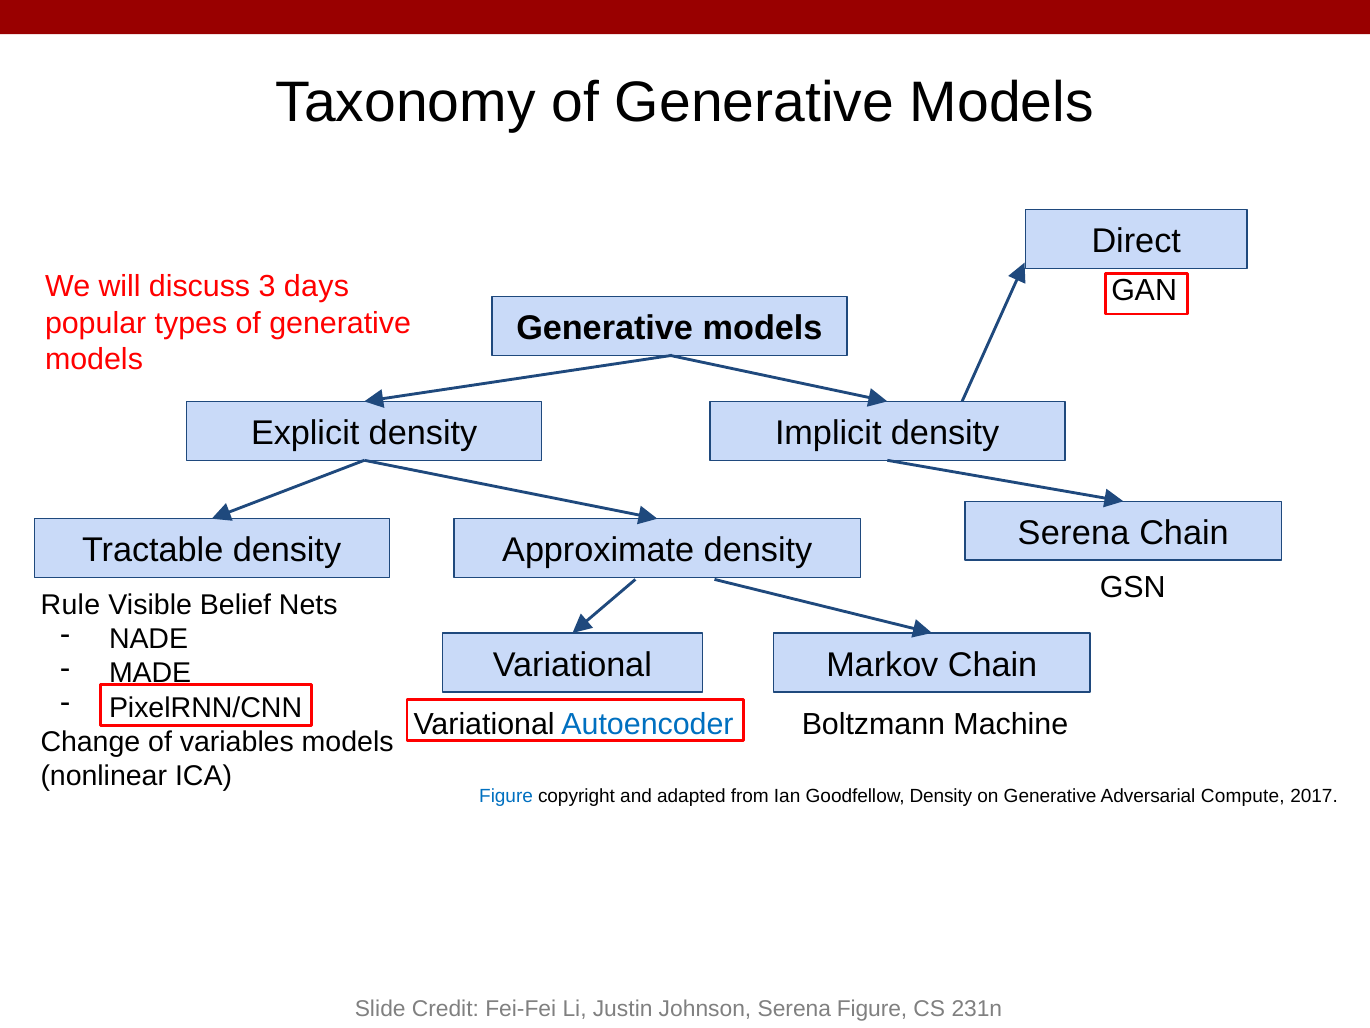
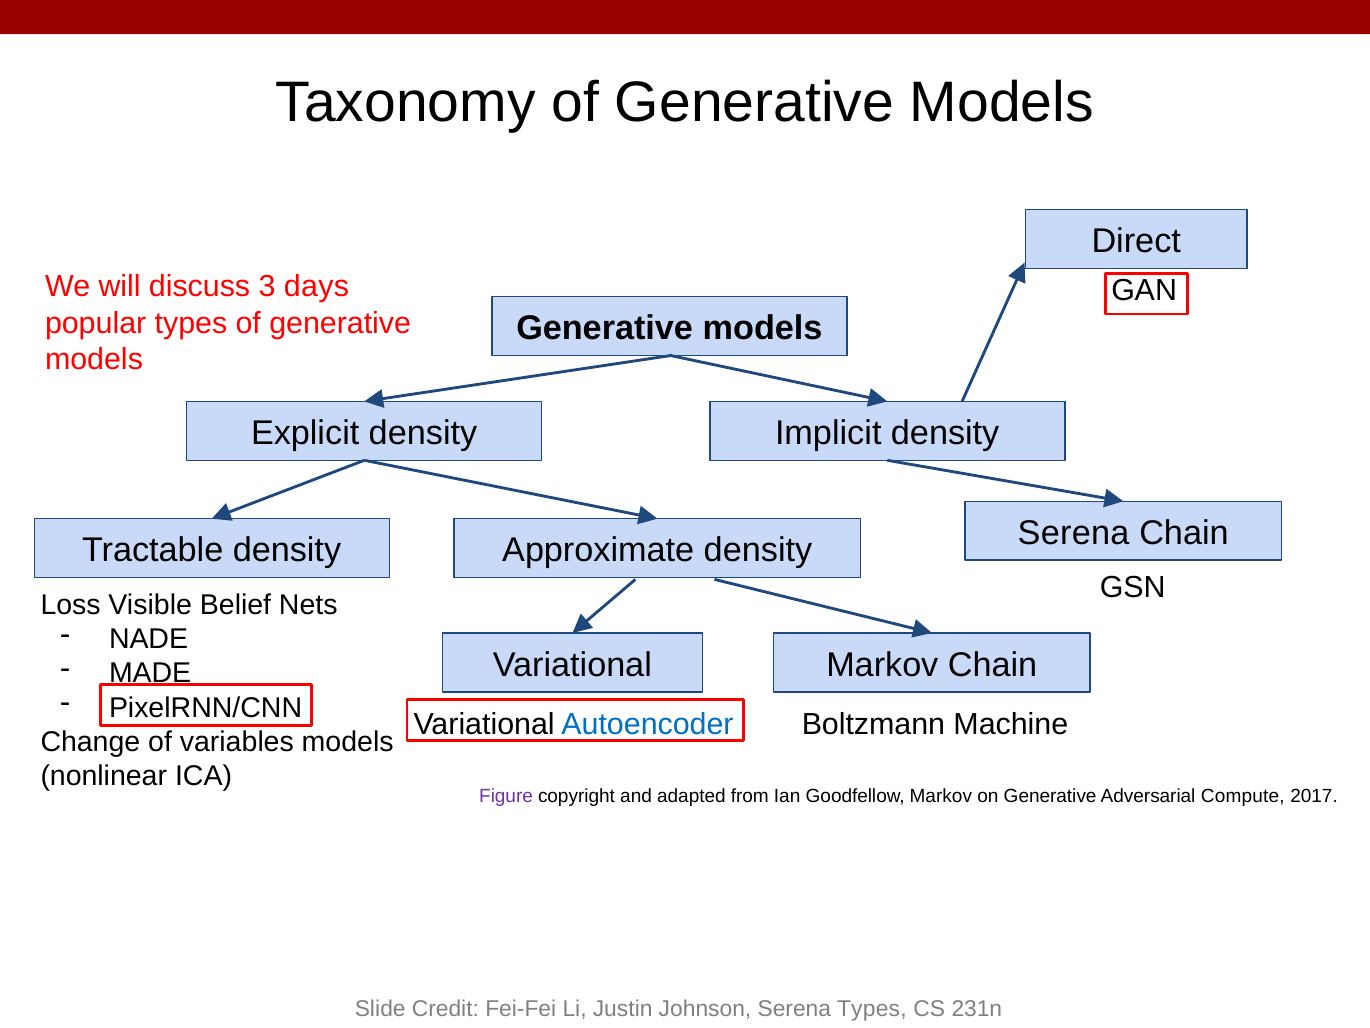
Rule: Rule -> Loss (71, 605)
Figure colour: blue -> purple (506, 796)
Goodfellow Density: Density -> Markov (941, 796)
Serena Figure: Figure -> Types (872, 1008)
